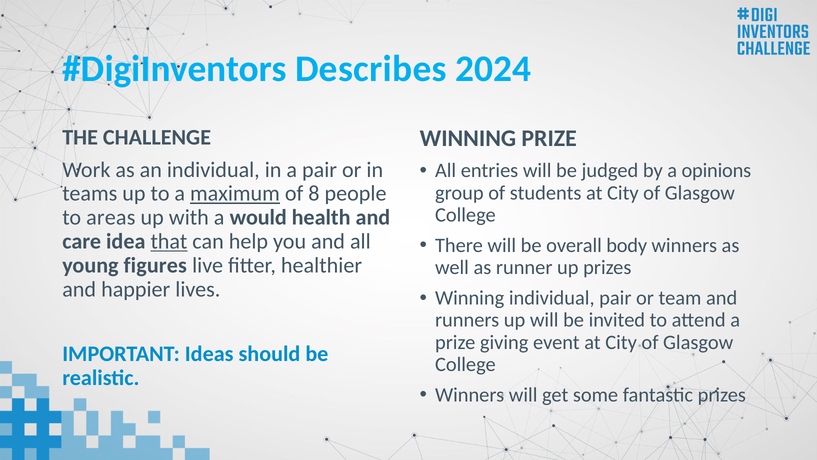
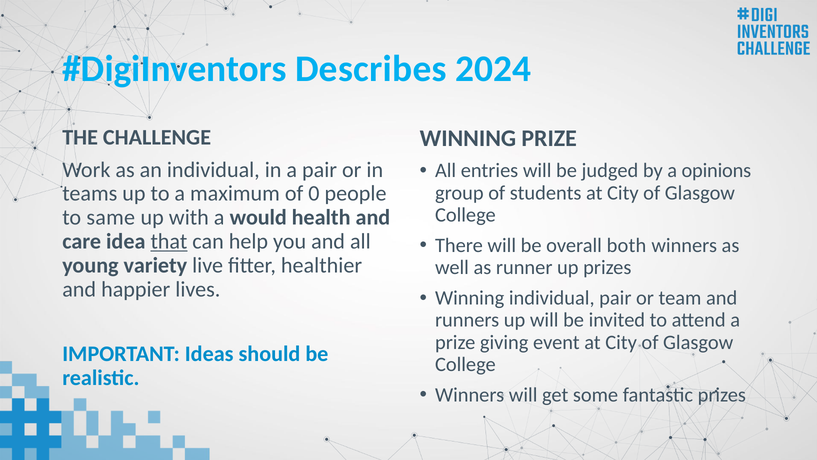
maximum underline: present -> none (235, 193)
8: 8 -> 0 (314, 193)
areas: areas -> same (111, 217)
body: body -> both (627, 245)
figures: figures -> variety (155, 265)
